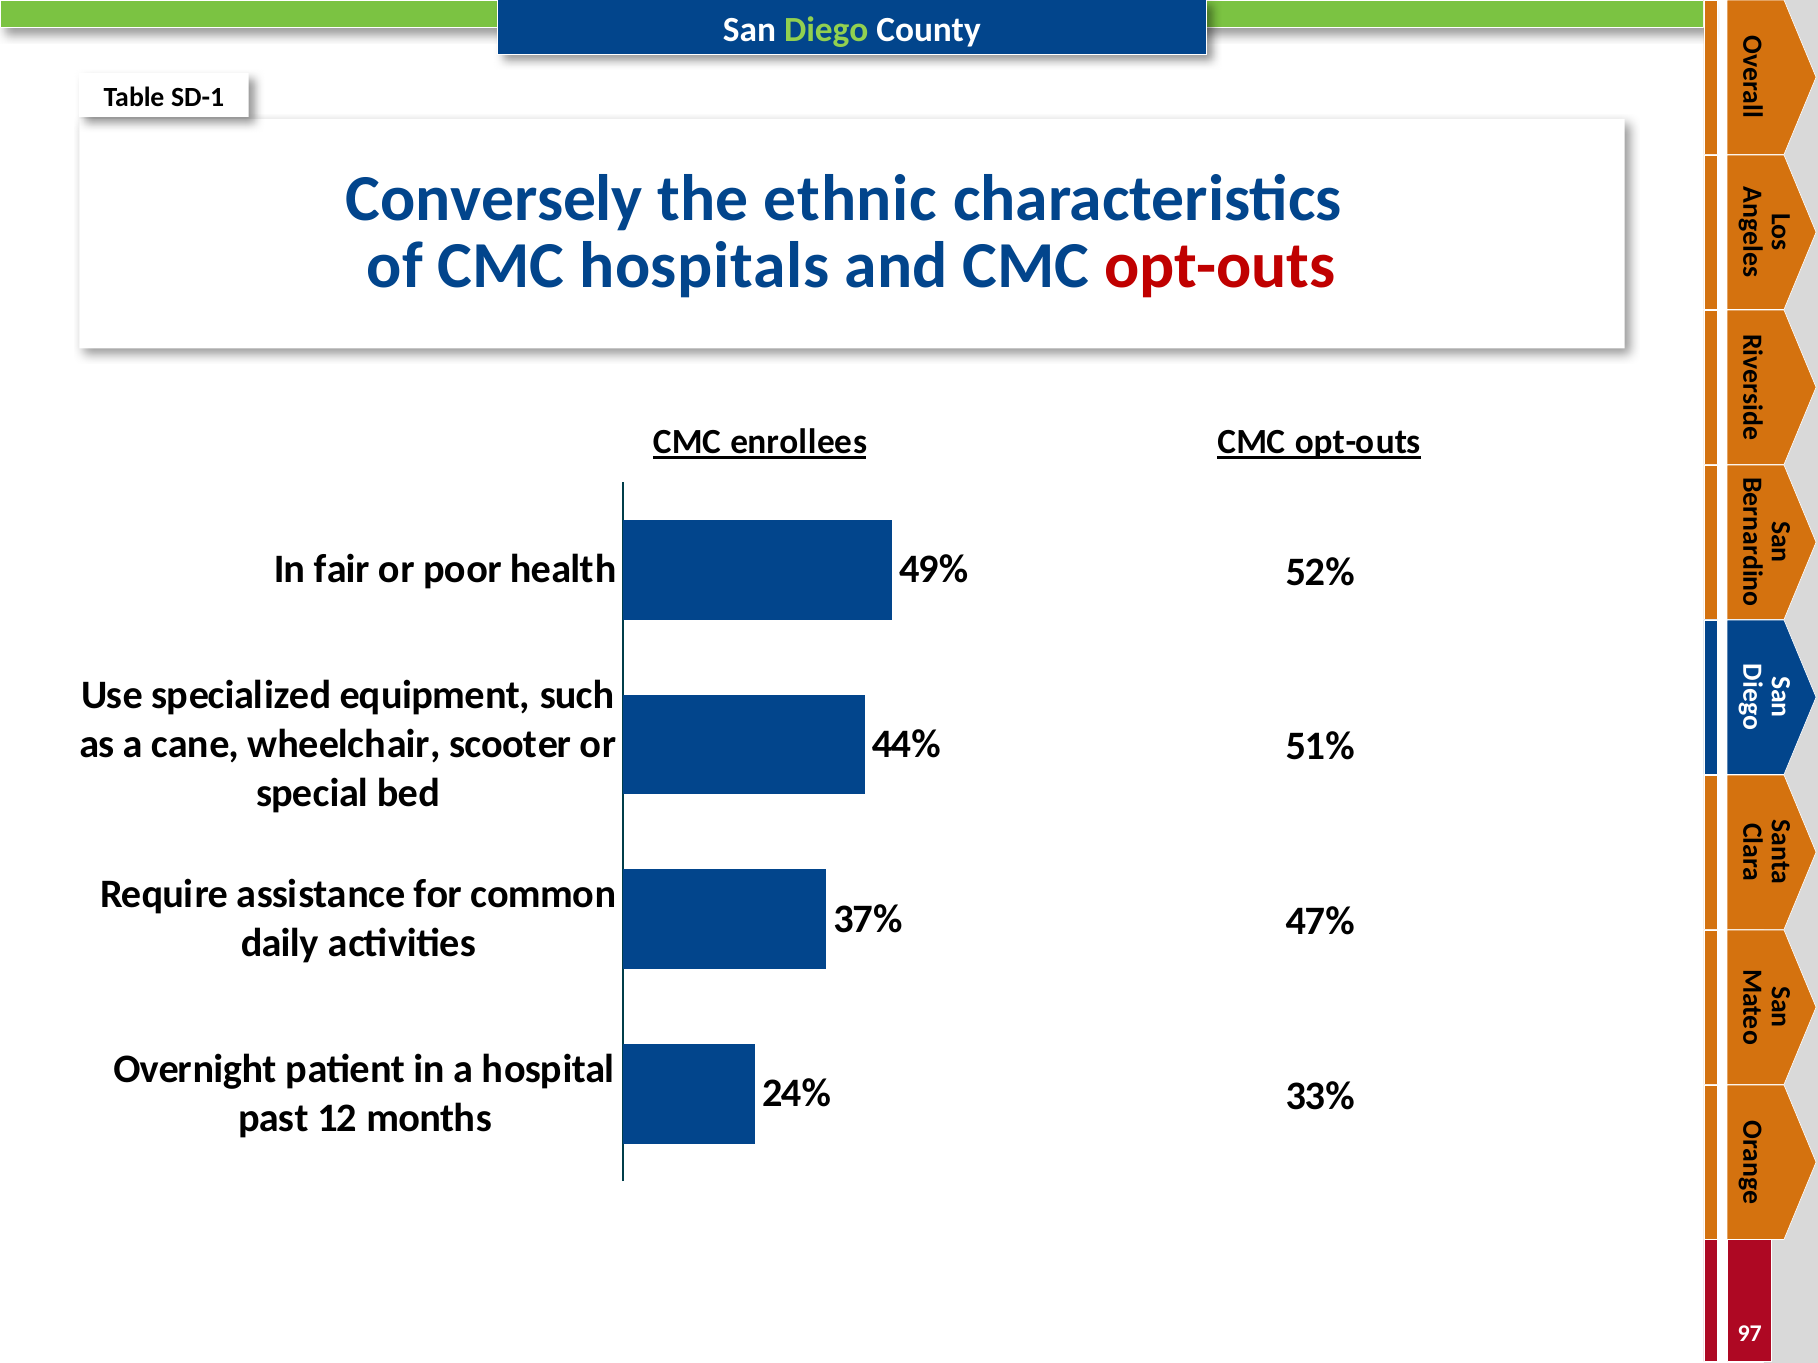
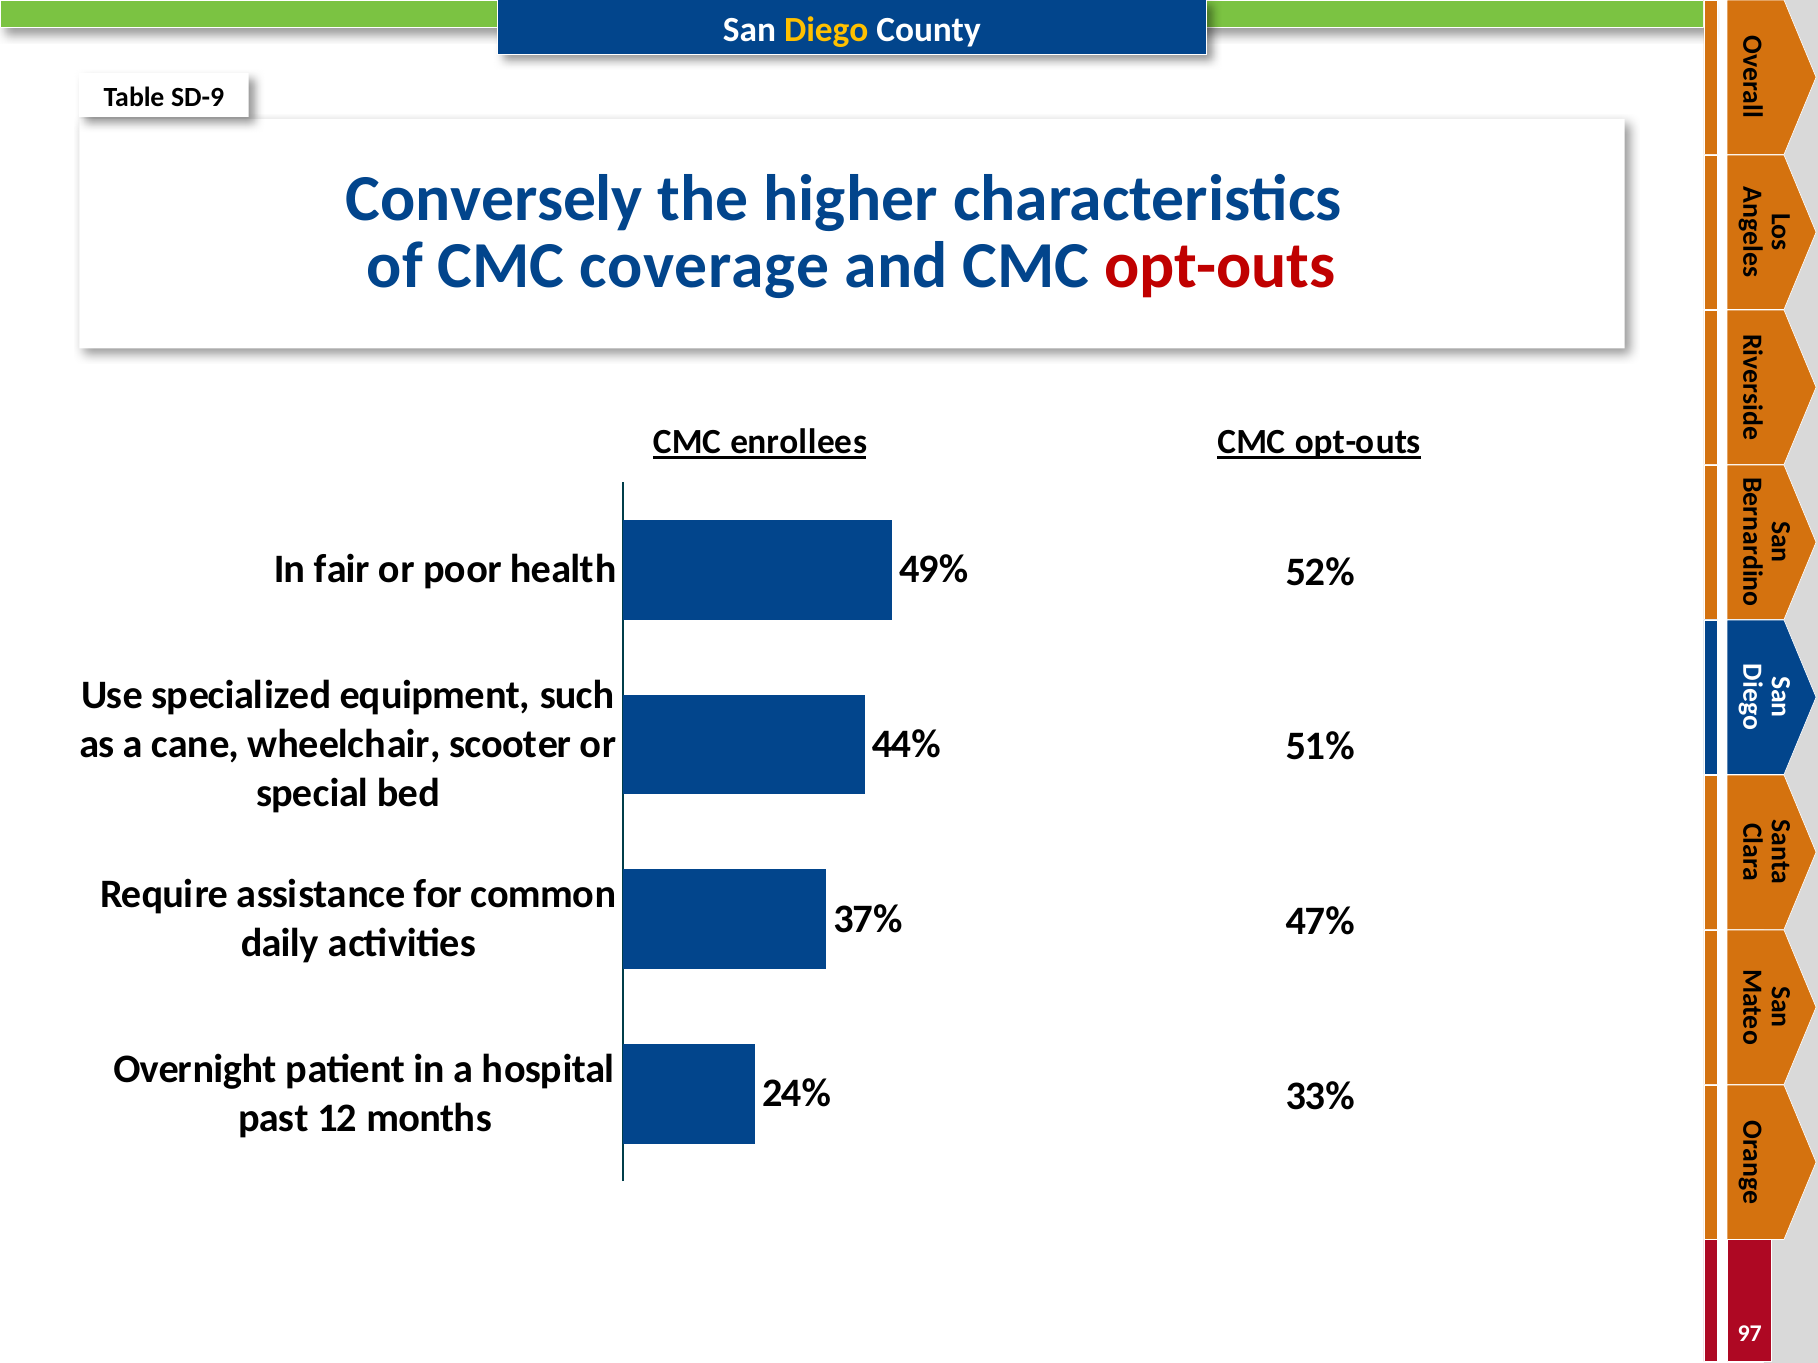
Diego colour: light green -> yellow (826, 30)
SD-1: SD-1 -> SD-9 (198, 97)
ethnic: ethnic -> higher (851, 199)
hospitals: hospitals -> coverage (704, 266)
